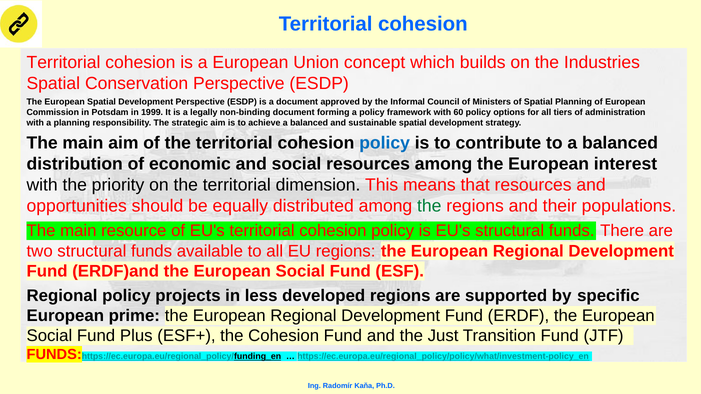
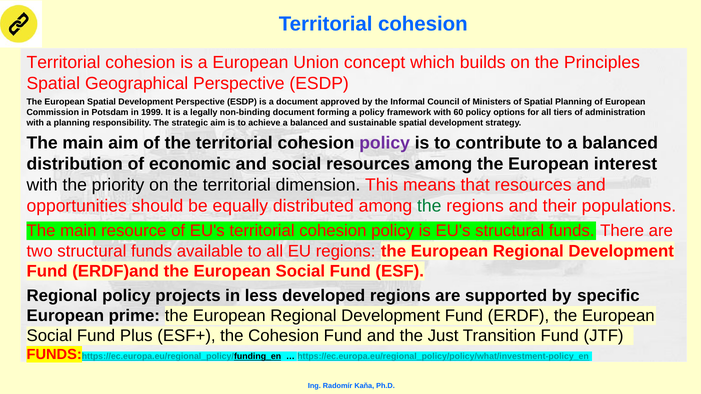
Industries: Industries -> Principles (602, 62)
Conservation: Conservation -> Geographical (137, 84)
policy colour: blue -> purple (385, 143)
